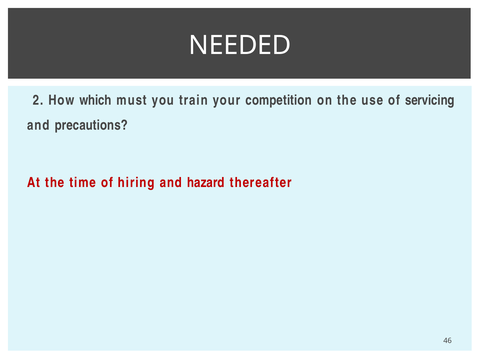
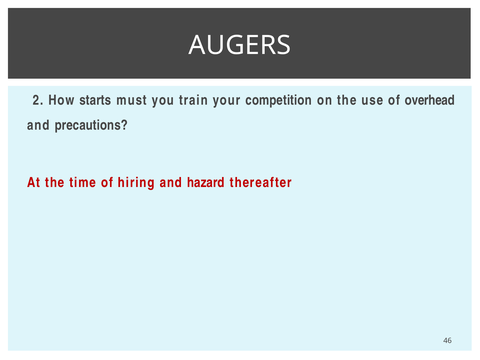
NEEDED: NEEDED -> AUGERS (240, 46)
which: which -> starts (95, 100)
servicing: servicing -> overhead (430, 100)
